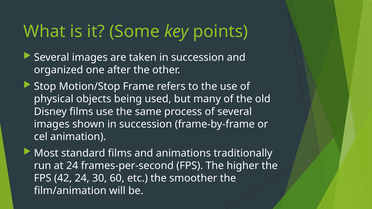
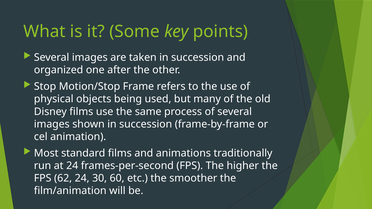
42: 42 -> 62 (63, 178)
